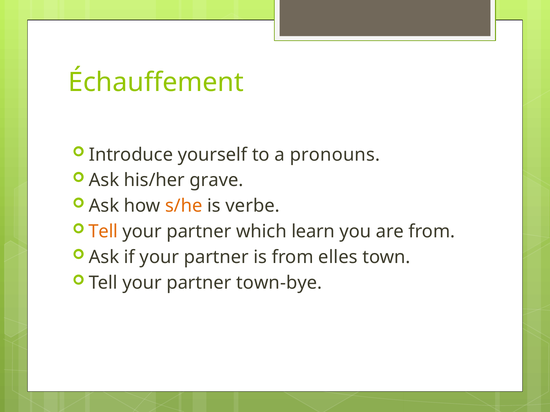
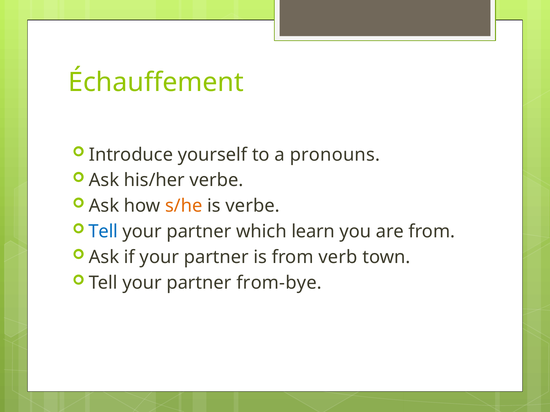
his/her grave: grave -> verbe (216, 180)
Tell colour: orange -> blue (103, 232)
elles: elles -> verb (338, 257)
town-bye: town-bye -> from-bye (279, 283)
